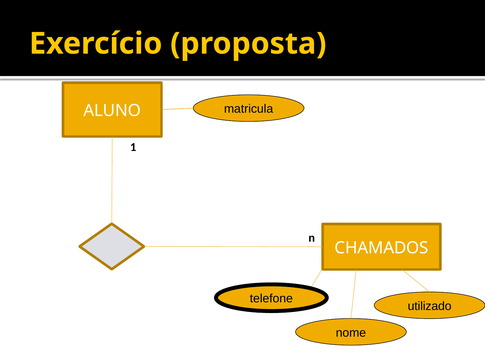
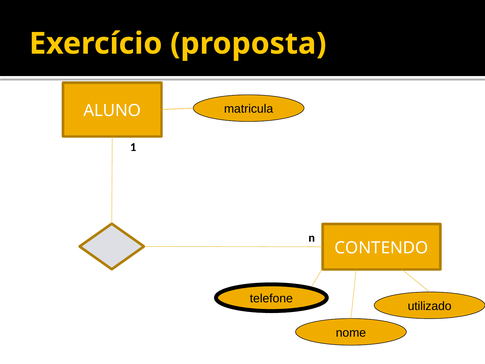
CHAMADOS: CHAMADOS -> CONTENDO (381, 248)
